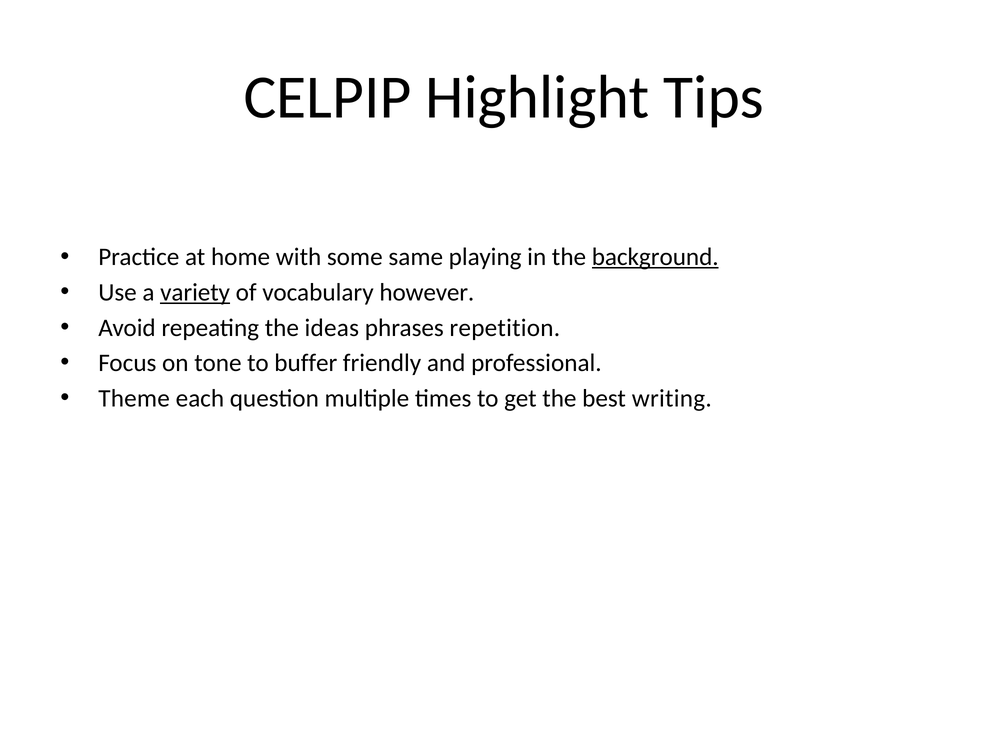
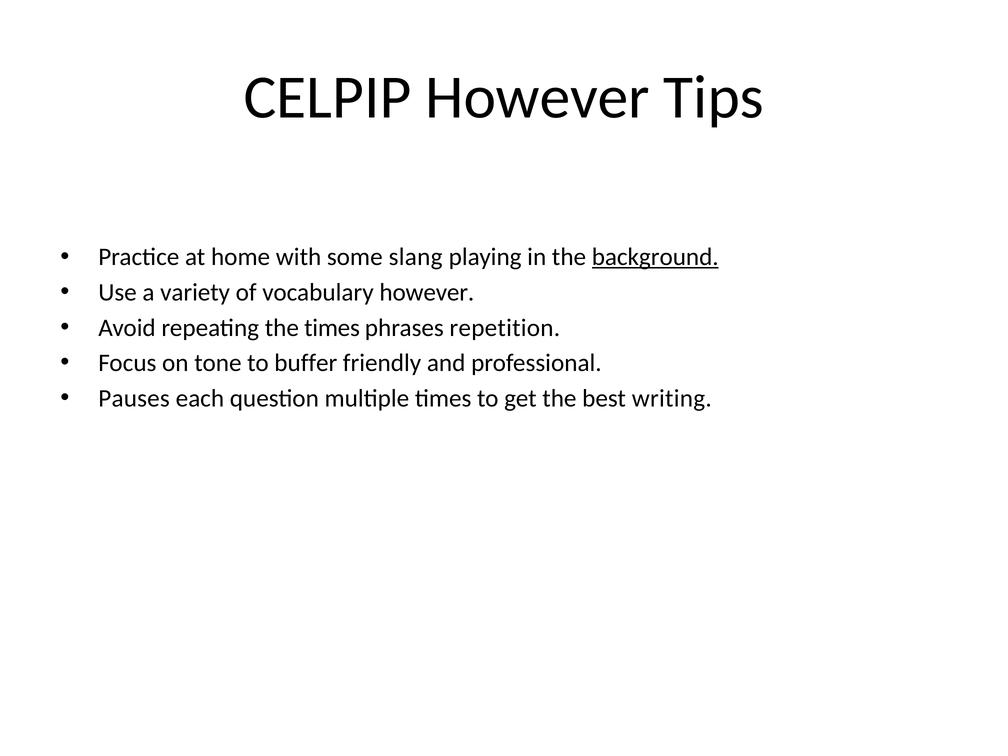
CELPIP Highlight: Highlight -> However (537, 98)
same: same -> slang (416, 257)
variety underline: present -> none (195, 292)
the ideas: ideas -> times (332, 328)
Theme: Theme -> Pauses (134, 398)
